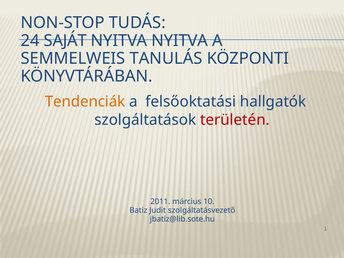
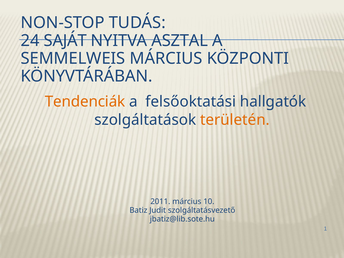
NYITVA NYITVA: NYITVA -> ASZTAL (180, 41)
SEMMELWEIS TANULÁS: TANULÁS -> MÁRCIUS (166, 58)
területén colour: red -> orange (235, 120)
